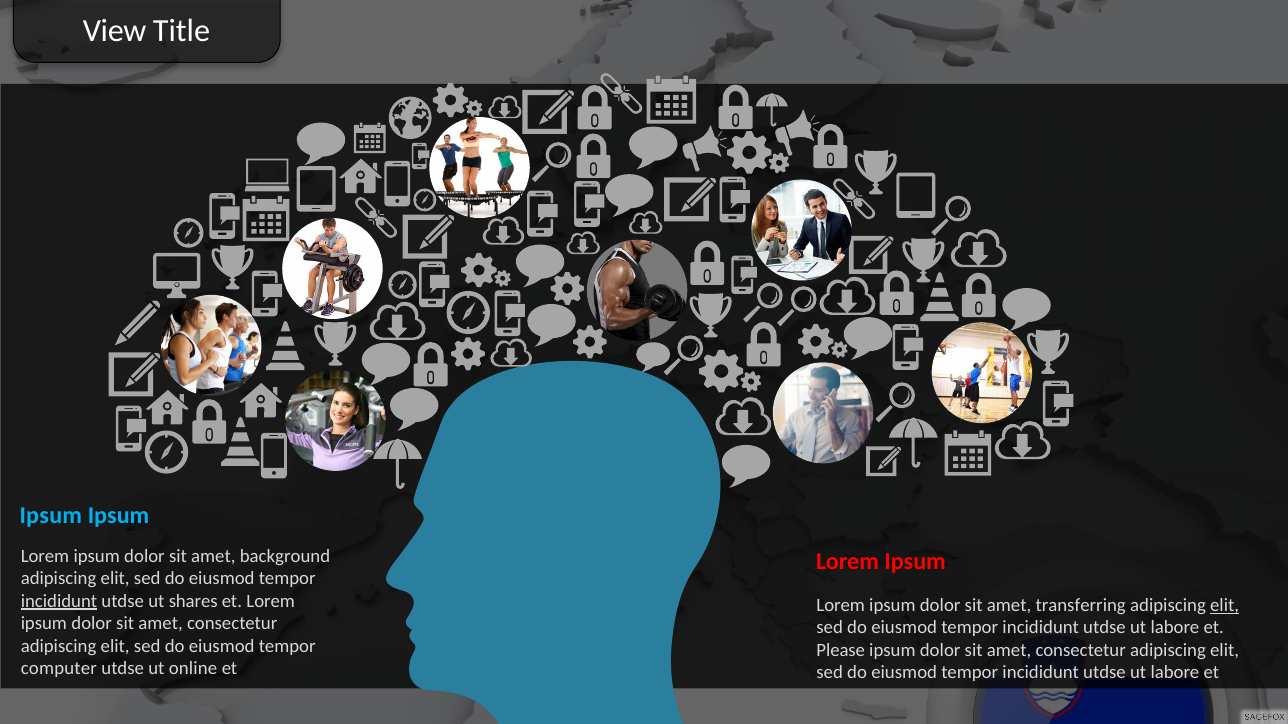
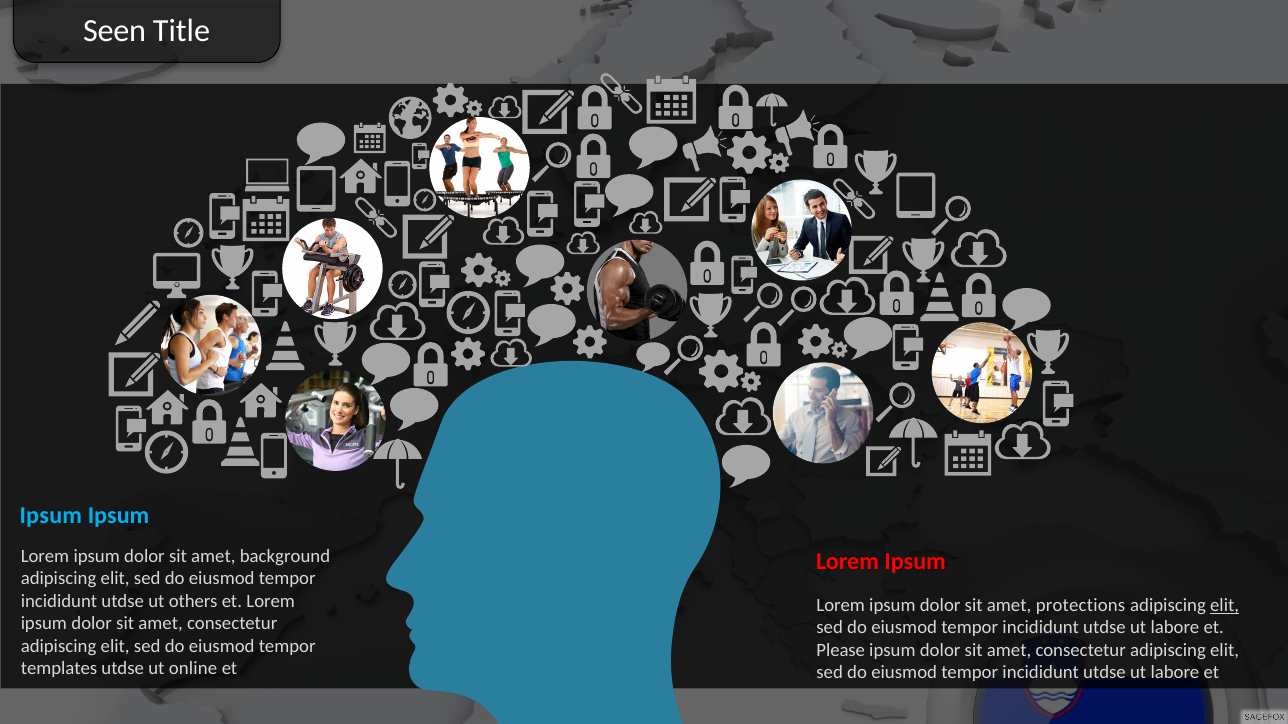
View: View -> Seen (115, 30)
incididunt underline: present -> none (59, 601)
shares: shares -> others (193, 601)
transferring: transferring -> protections (1081, 605)
computer: computer -> templates (59, 669)
